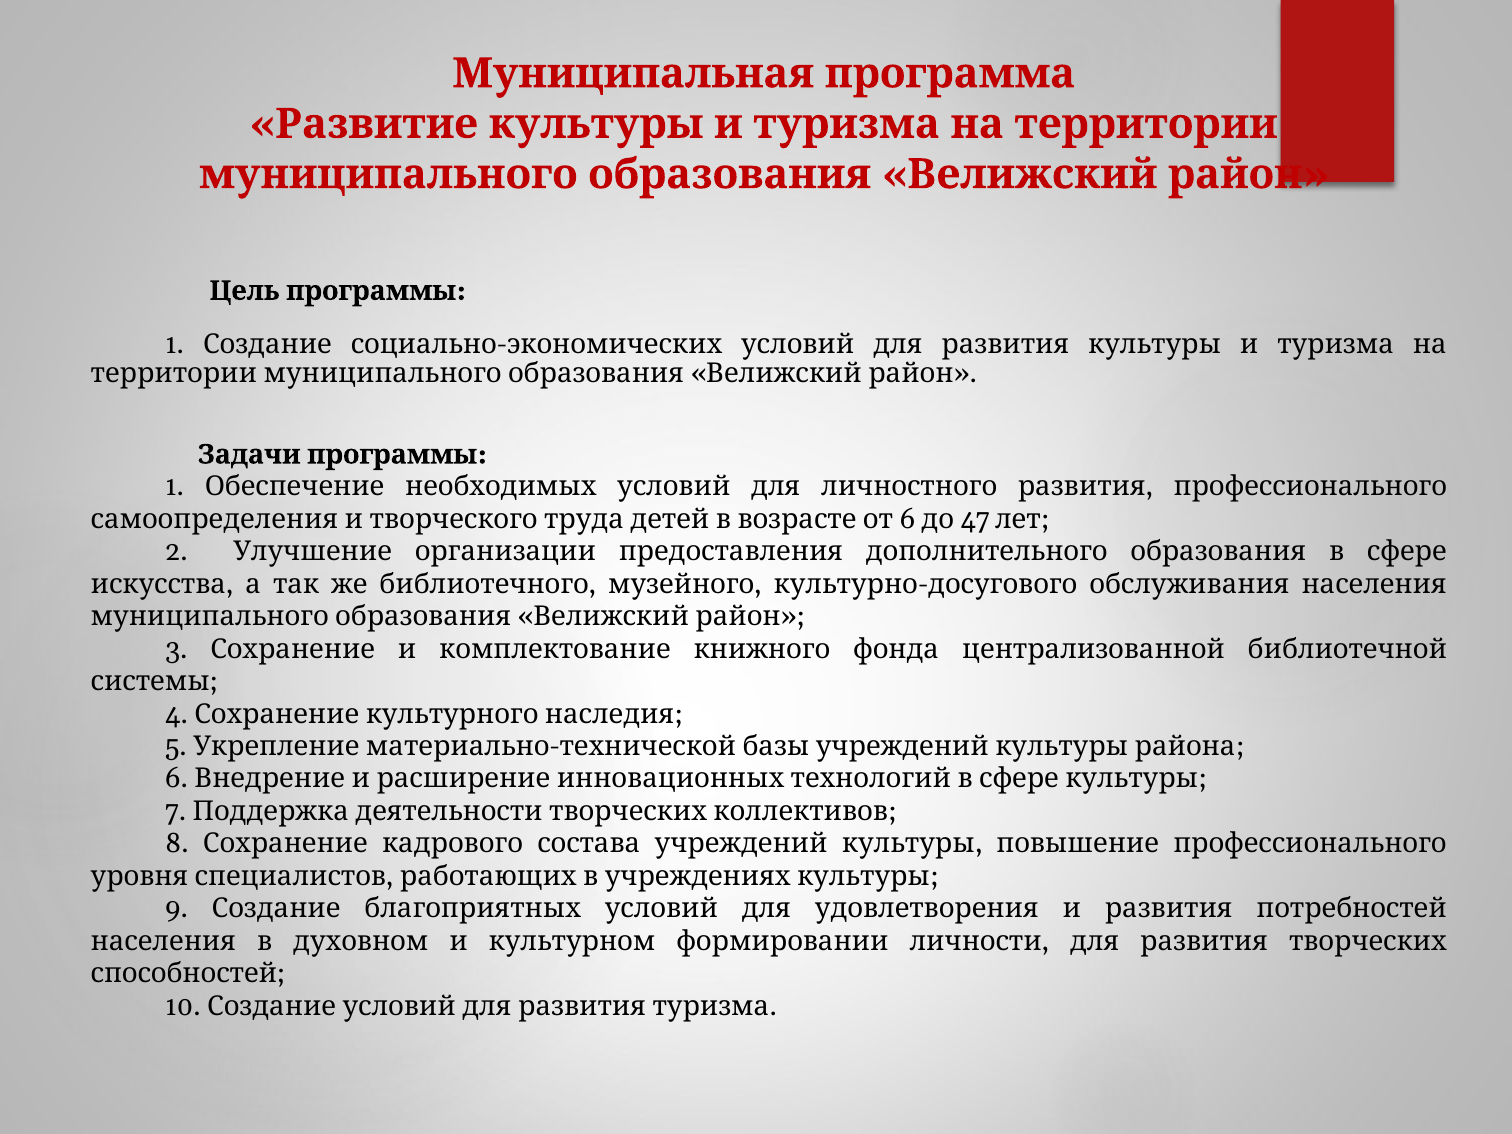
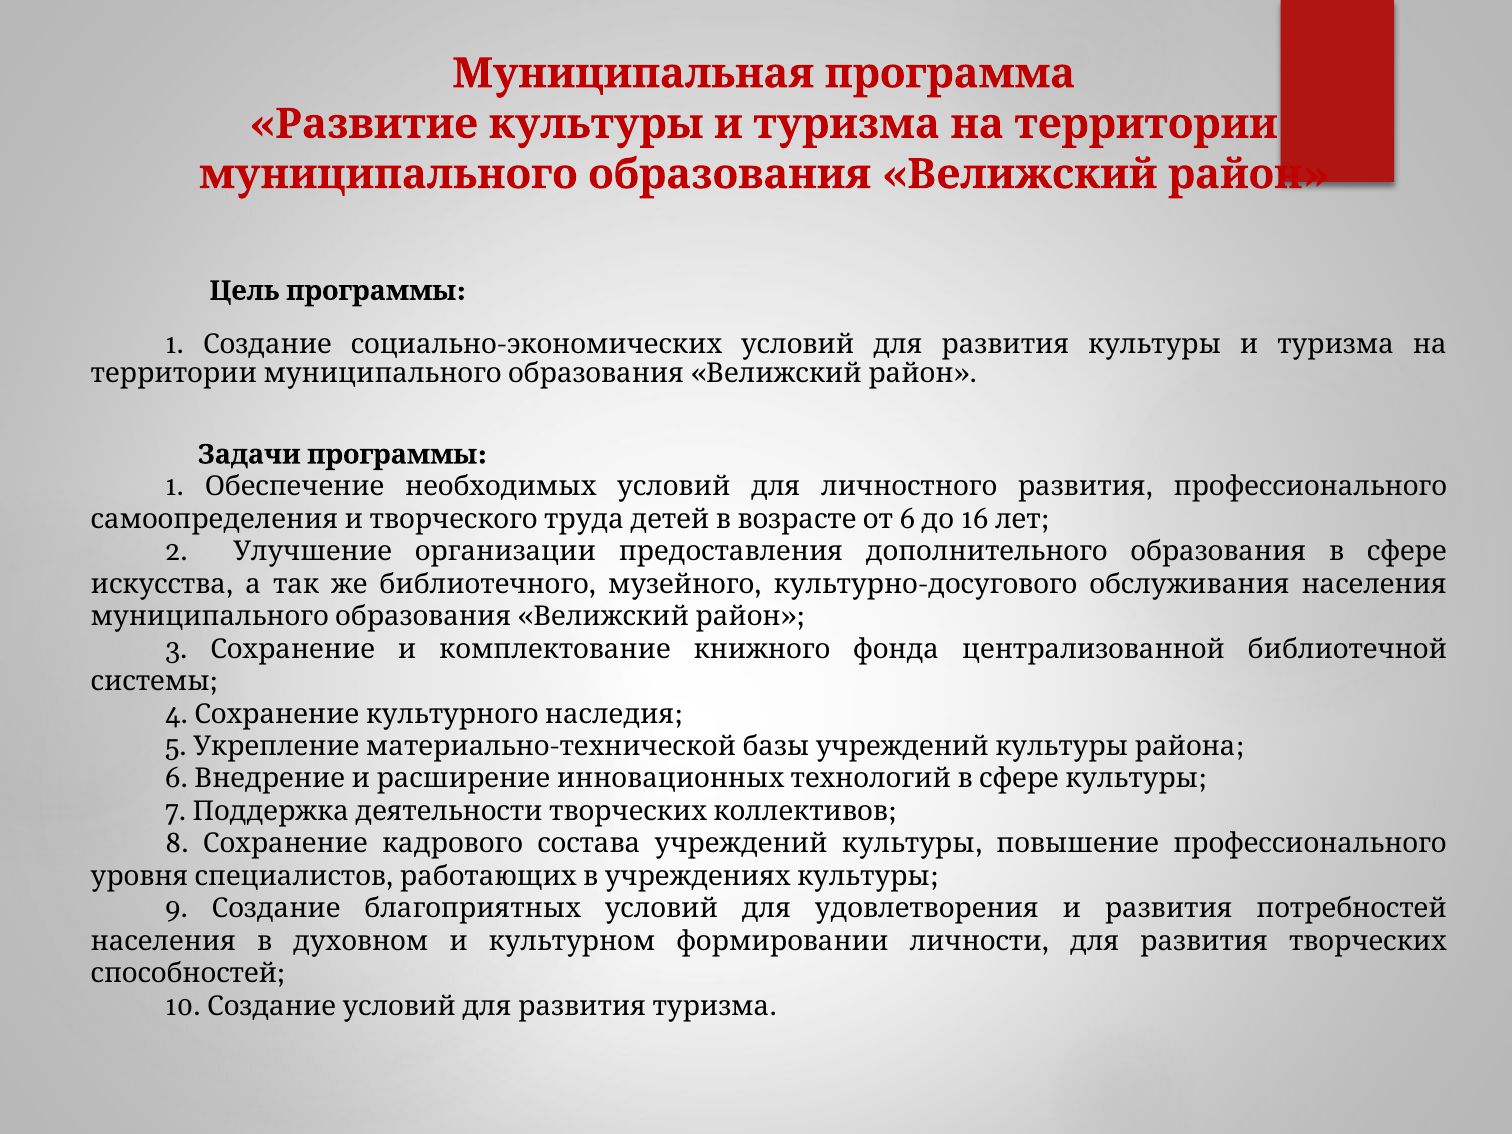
47: 47 -> 16 (975, 519)
